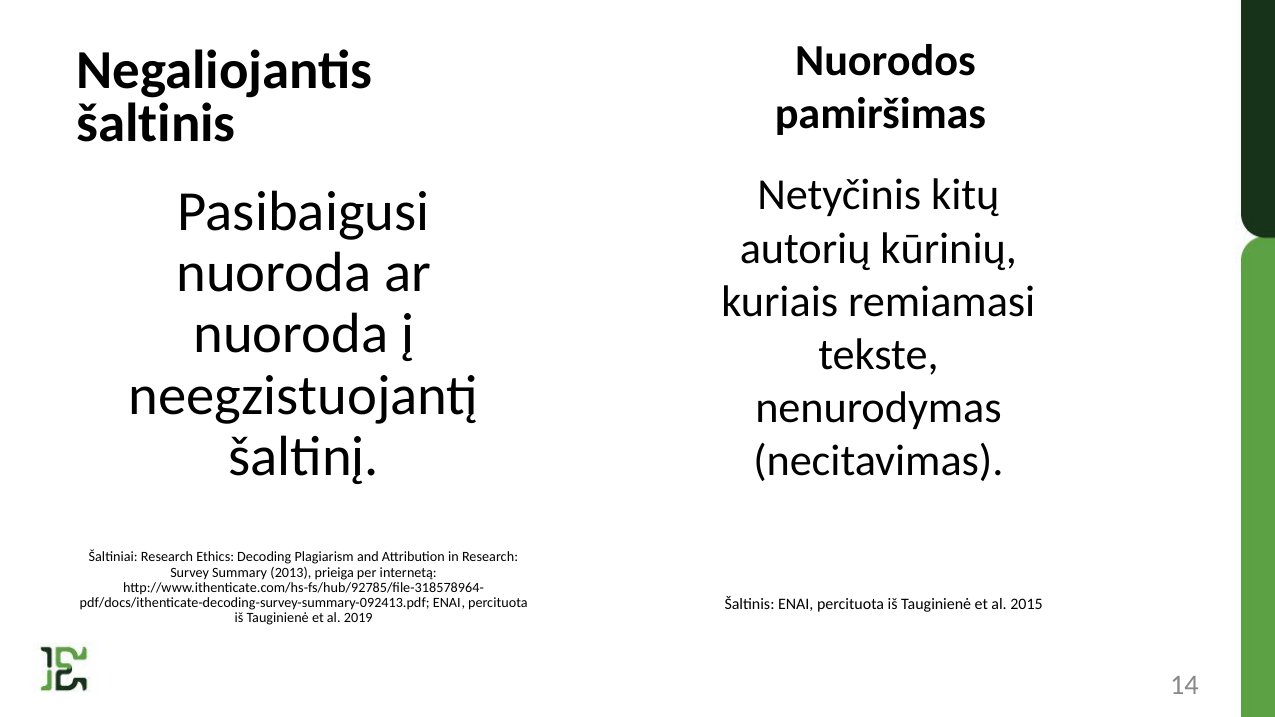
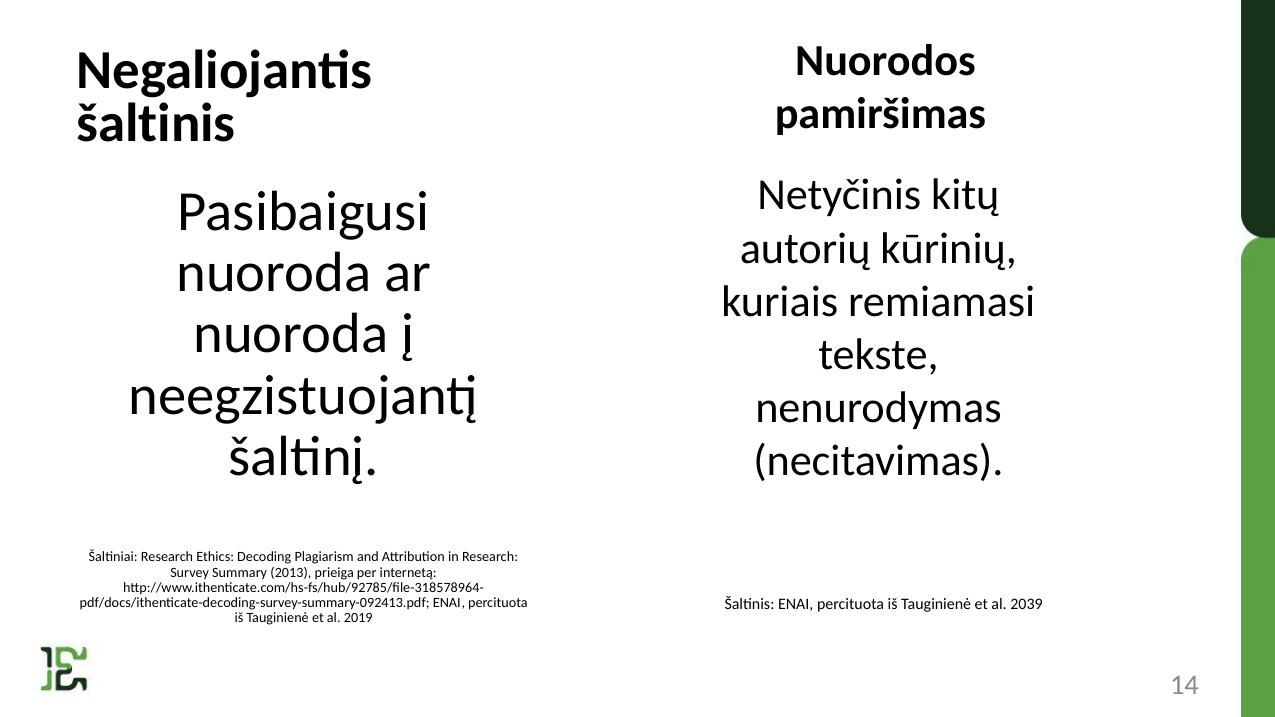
2015: 2015 -> 2039 (1027, 605)
